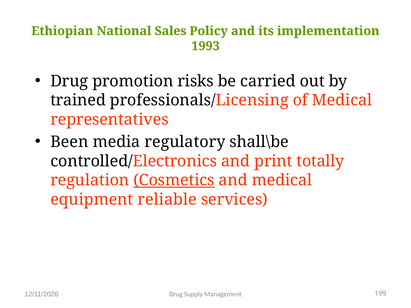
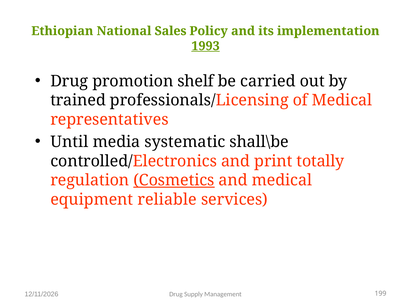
1993 underline: none -> present (206, 46)
risks: risks -> shelf (196, 81)
Been: Been -> Until (69, 142)
regulatory: regulatory -> systematic (185, 142)
